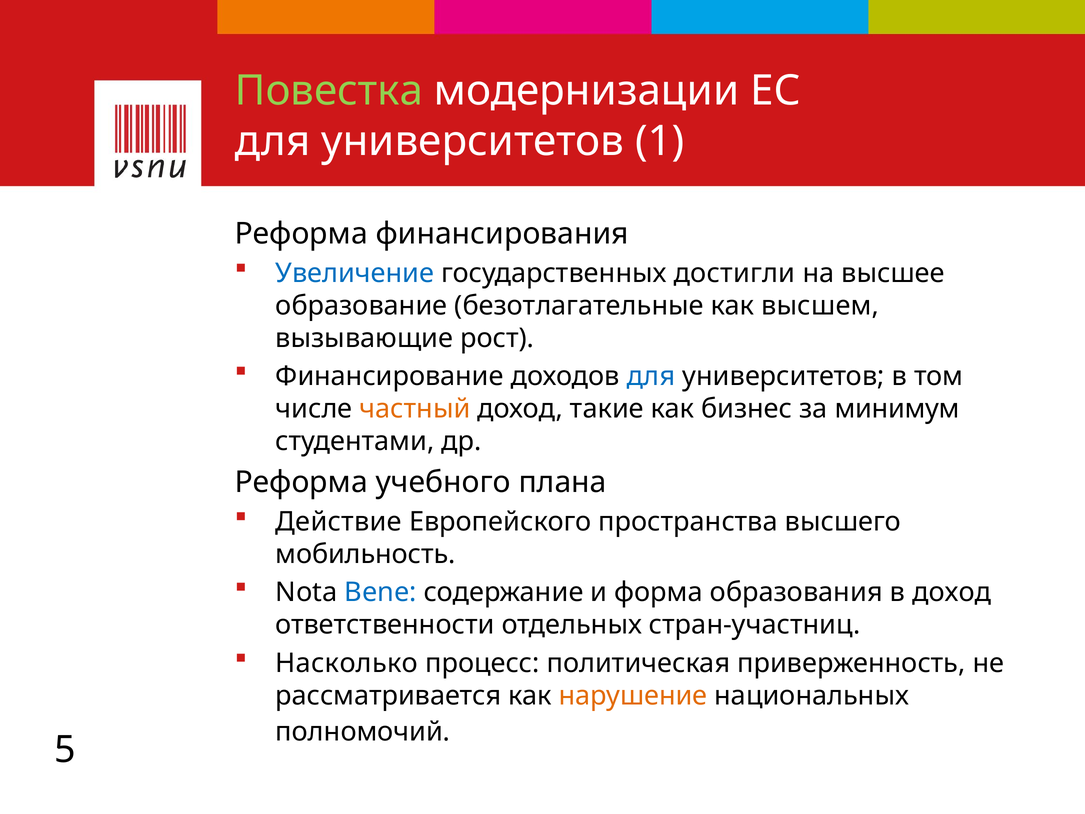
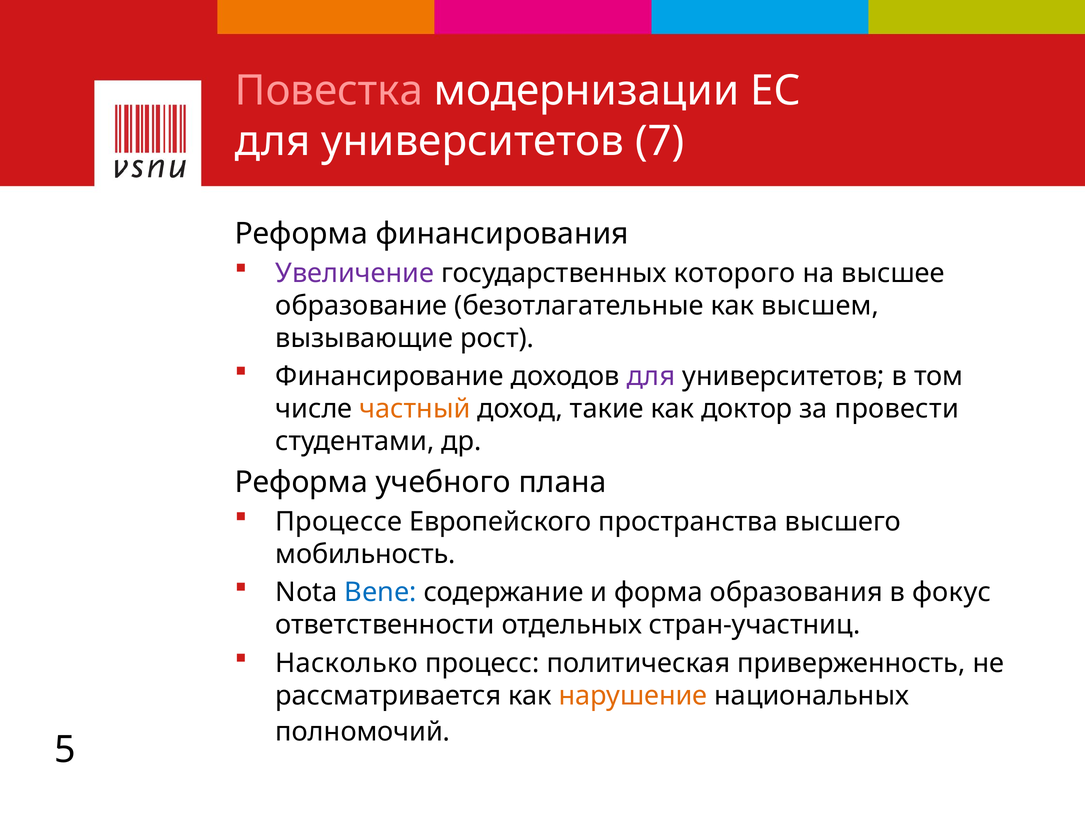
Повестка colour: light green -> pink (329, 91)
1: 1 -> 7 (660, 141)
Увеличение colour: blue -> purple (355, 273)
достигли: достигли -> которого (734, 273)
для colour: blue -> purple (651, 376)
бизнес: бизнес -> доктор (747, 409)
минимум: минимум -> провести (897, 409)
Действие: Действие -> Процессе (339, 522)
в доход: доход -> фокус (952, 592)
